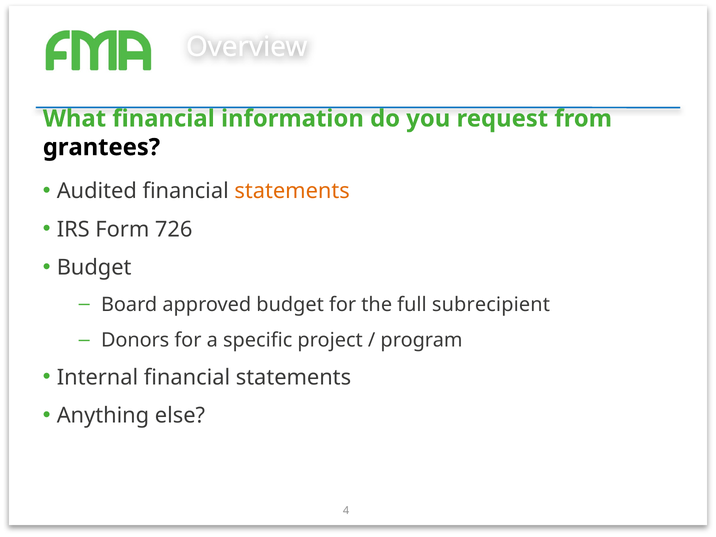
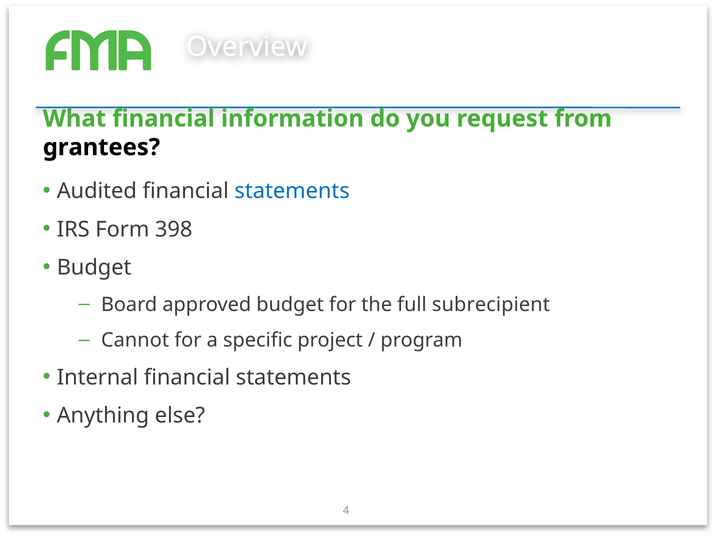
statements colour: orange -> blue (292, 191)
726: 726 -> 398 (174, 229)
Donors: Donors -> Cannot (135, 340)
